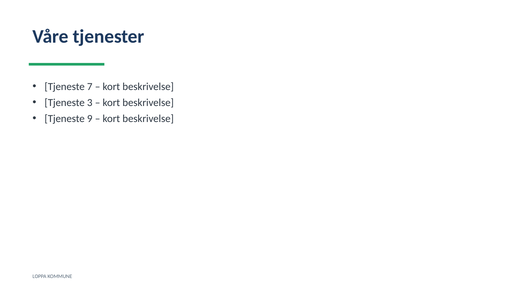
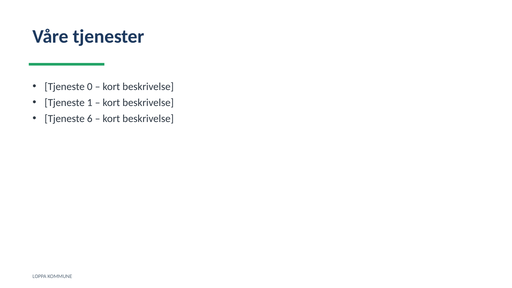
7: 7 -> 0 (90, 87)
3: 3 -> 1 (90, 103)
9: 9 -> 6 (90, 119)
